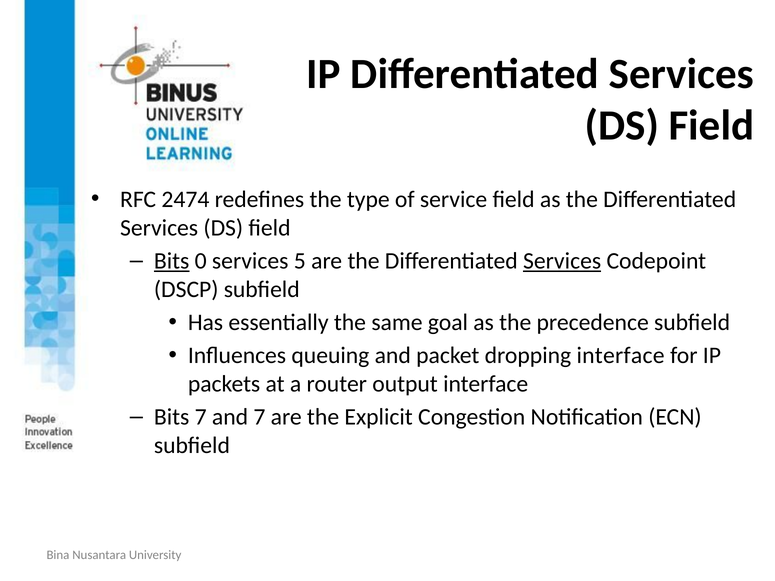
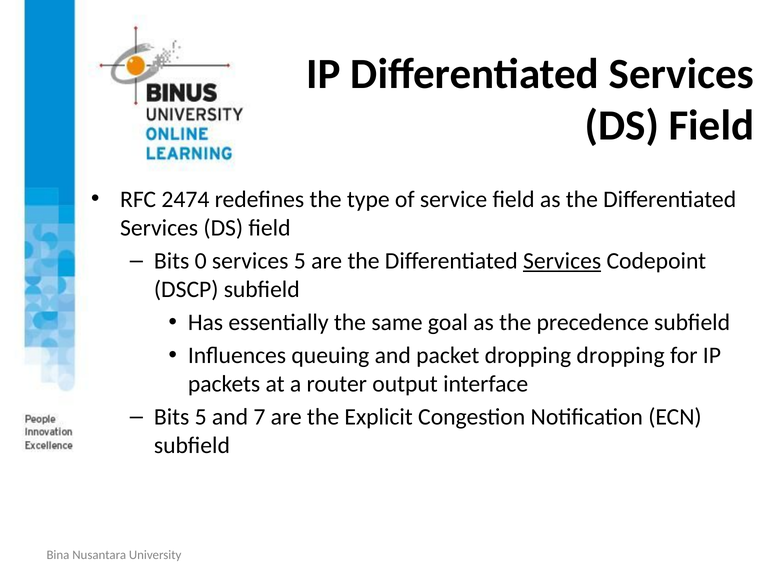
Bits underline: present -> none (172, 261)
dropping interface: interface -> dropping (621, 356)
Bits 7: 7 -> 5 (201, 417)
